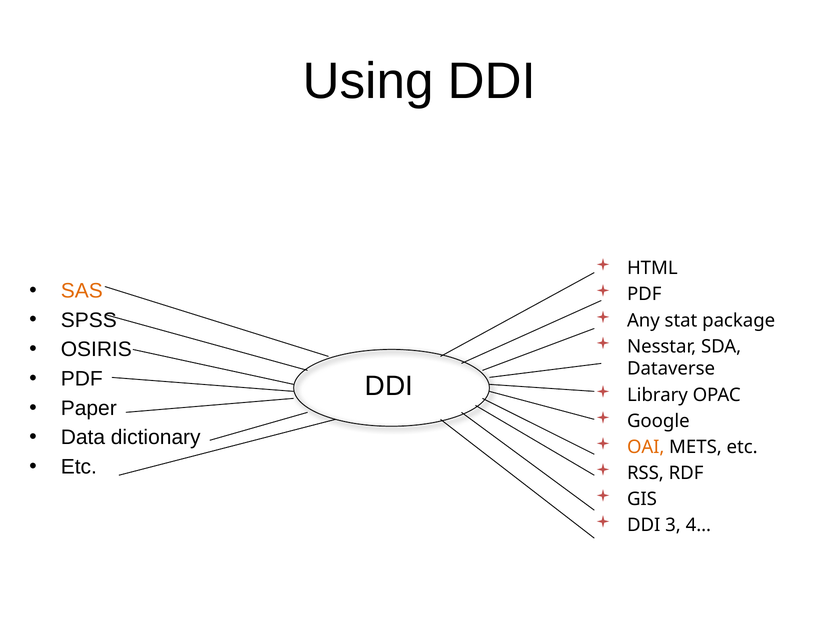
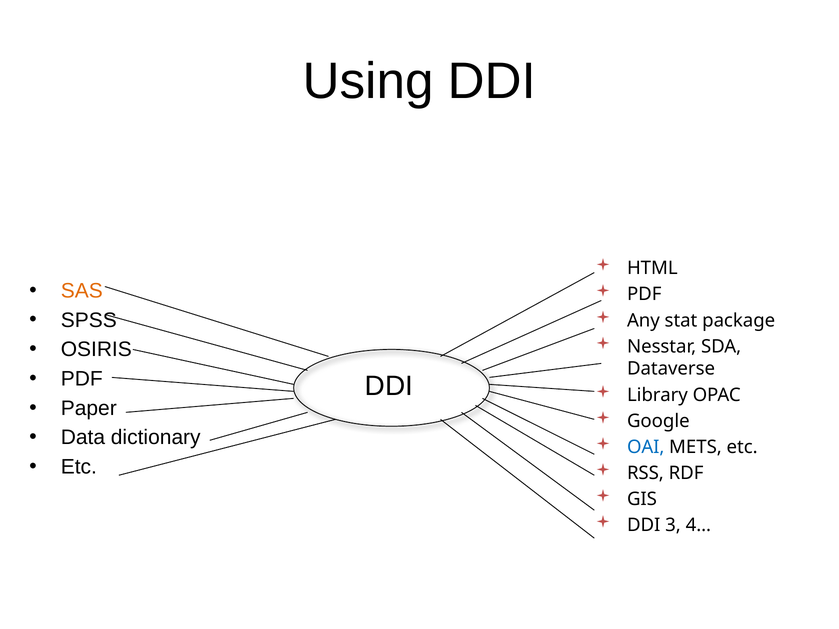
OAI colour: orange -> blue (646, 447)
